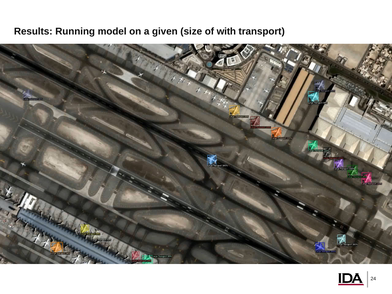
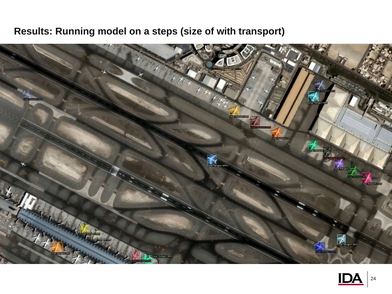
given: given -> steps (165, 31)
